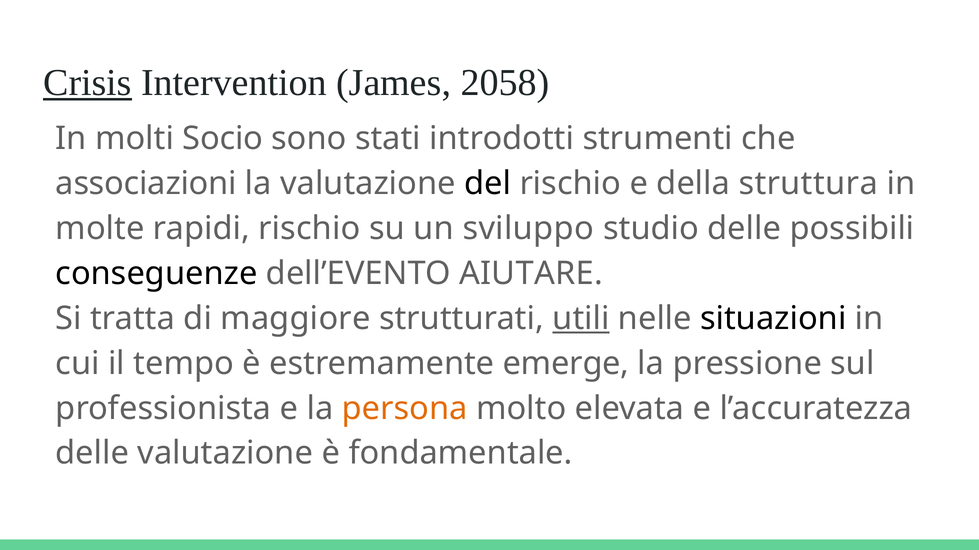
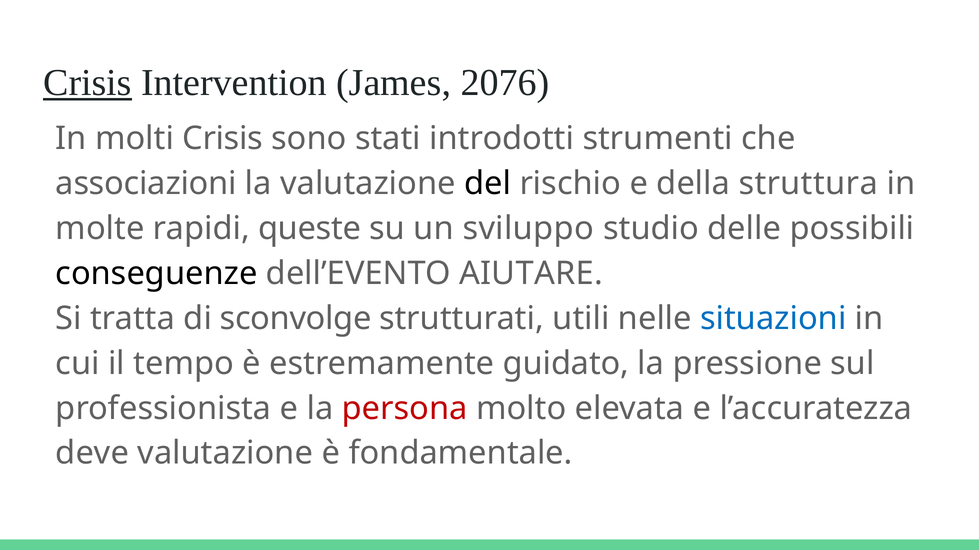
2058: 2058 -> 2076 (505, 83)
molti Socio: Socio -> Crisis (223, 139)
rapidi rischio: rischio -> queste (310, 229)
maggiore: maggiore -> sconvolge (296, 319)
utili underline: present -> none (581, 319)
situazioni colour: black -> blue (773, 319)
emerge: emerge -> guidato (566, 364)
persona colour: orange -> red (405, 409)
delle: delle -> deve (92, 454)
